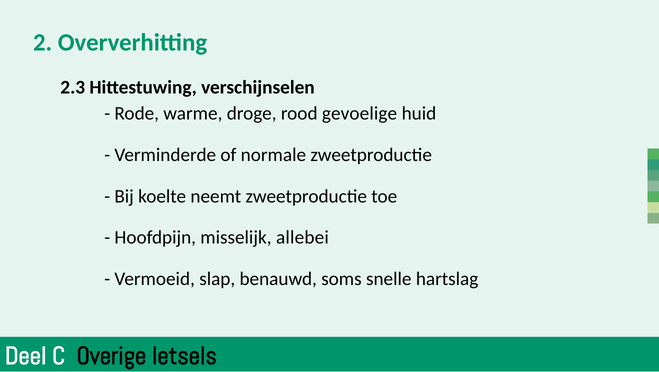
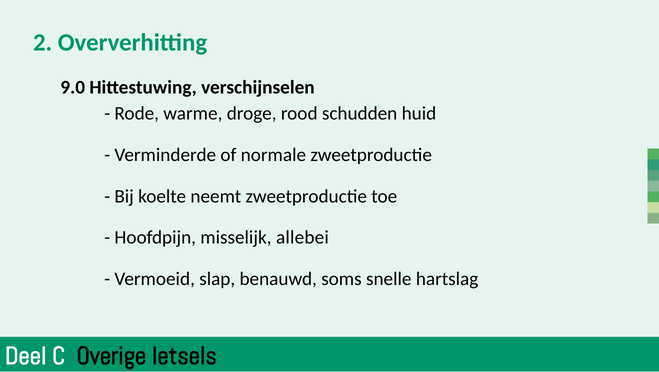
2.3: 2.3 -> 9.0 (73, 87)
gevoelige: gevoelige -> schudden (360, 114)
